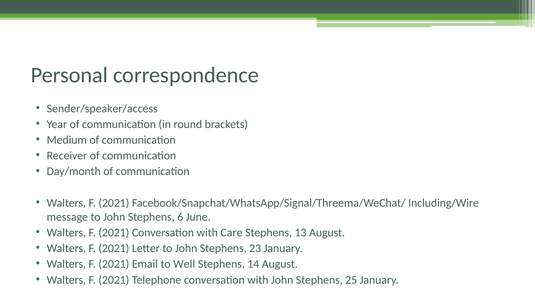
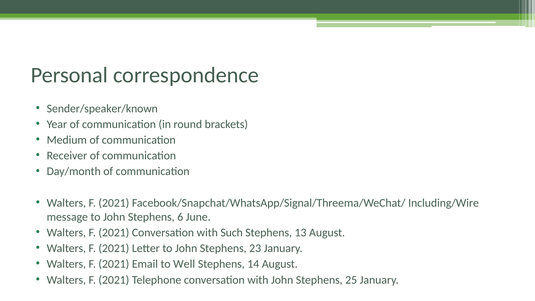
Sender/speaker/access: Sender/speaker/access -> Sender/speaker/known (102, 109)
Care: Care -> Such (232, 233)
